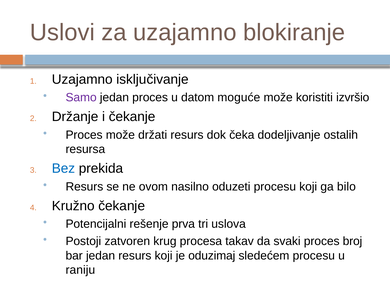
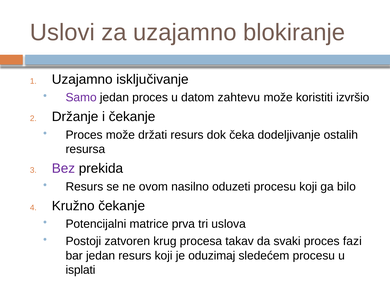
moguće: moguće -> zahtevu (239, 97)
Bez colour: blue -> purple (64, 168)
rešenje: rešenje -> matrice (149, 224)
broj: broj -> fazi (352, 241)
raniju: raniju -> isplati (80, 269)
